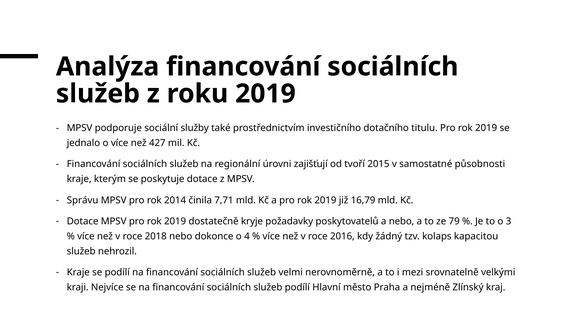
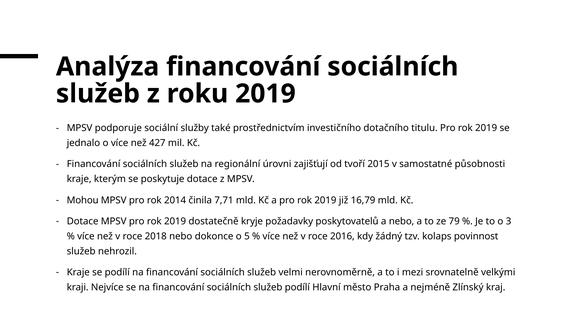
Správu: Správu -> Mohou (83, 200)
4: 4 -> 5 (247, 236)
kapacitou: kapacitou -> povinnost (476, 236)
